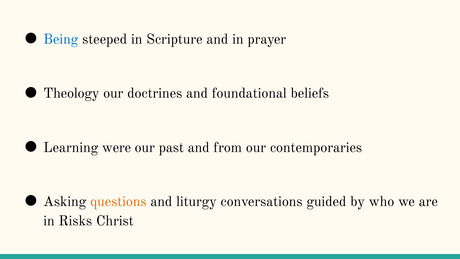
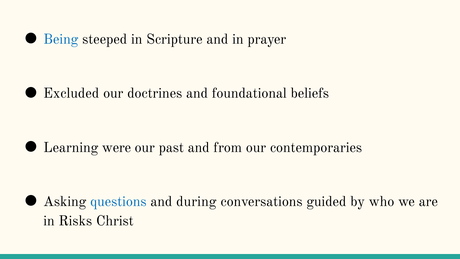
Theology: Theology -> Excluded (71, 93)
questions colour: orange -> blue (118, 201)
liturgy: liturgy -> during (196, 201)
